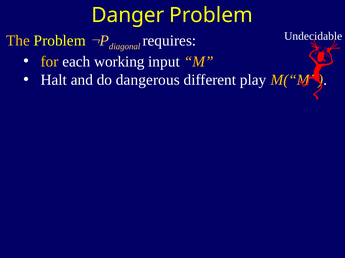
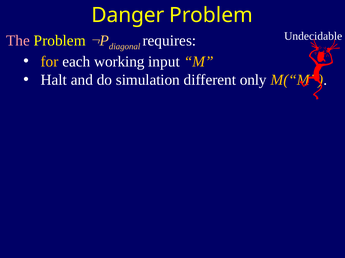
The colour: yellow -> pink (18, 41)
dangerous: dangerous -> simulation (148, 80)
play: play -> only (253, 80)
